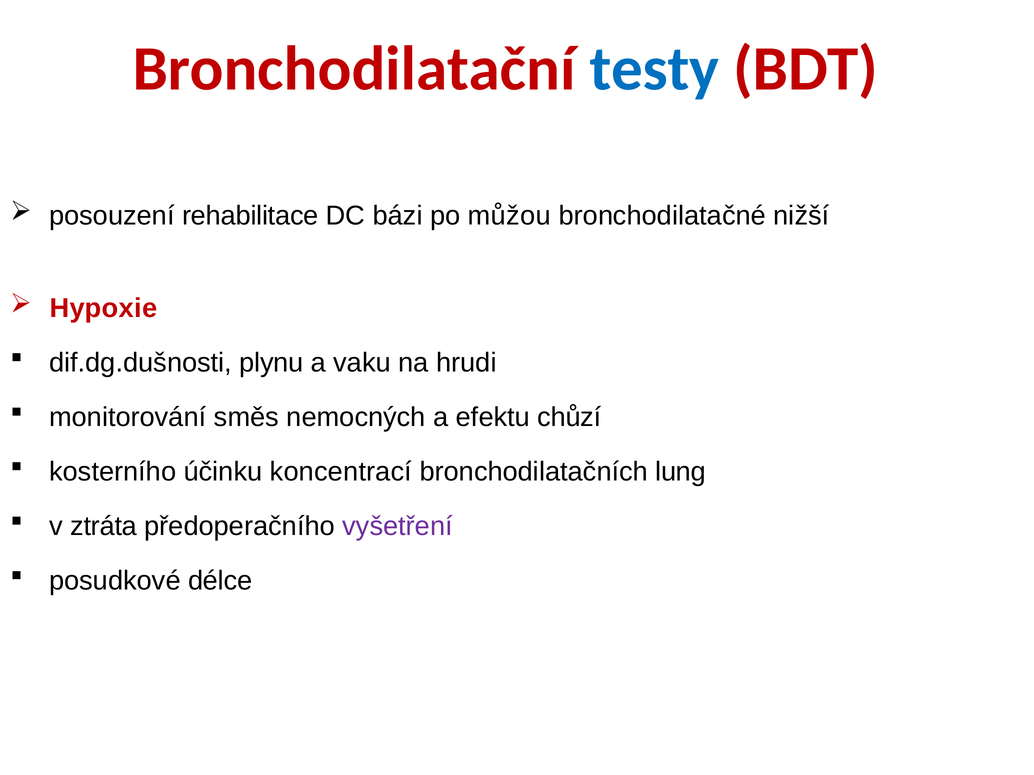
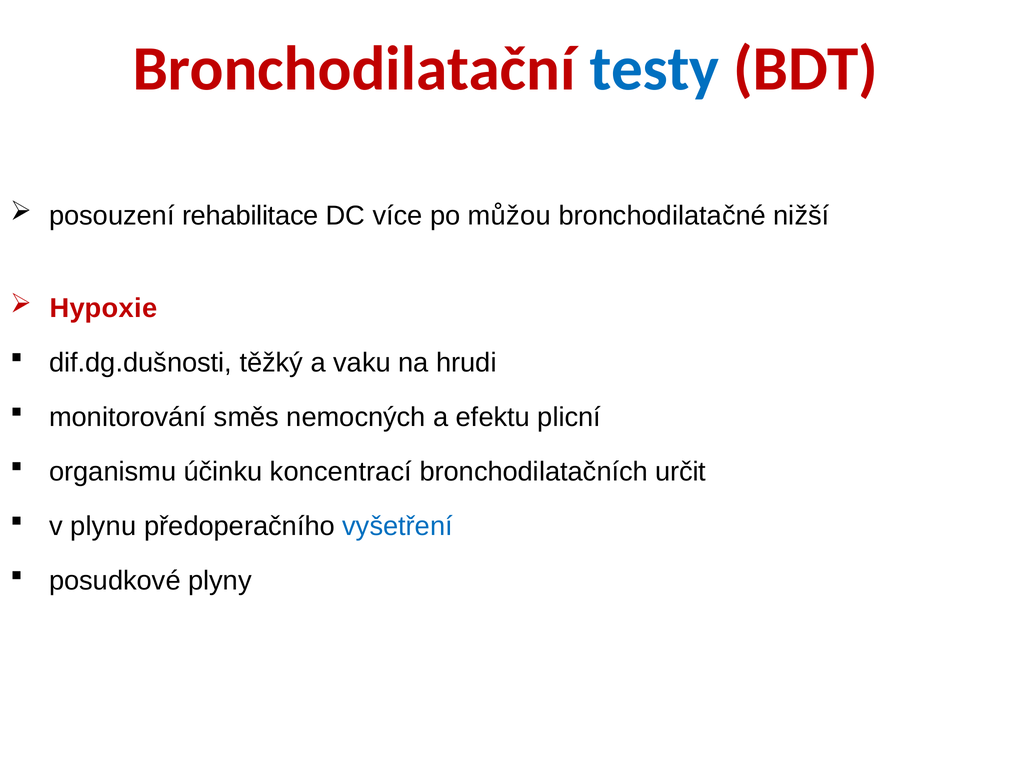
bázi: bázi -> více (398, 216)
plynu: plynu -> těžký (271, 363)
chůzí: chůzí -> plicní (569, 418)
kosterního: kosterního -> organismu (113, 472)
lung: lung -> určit (681, 472)
ztráta: ztráta -> plynu (103, 527)
vyšetření colour: purple -> blue (398, 527)
délce: délce -> plyny (220, 581)
